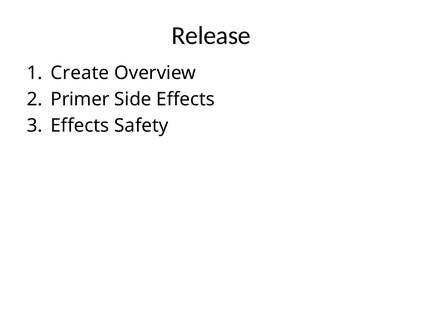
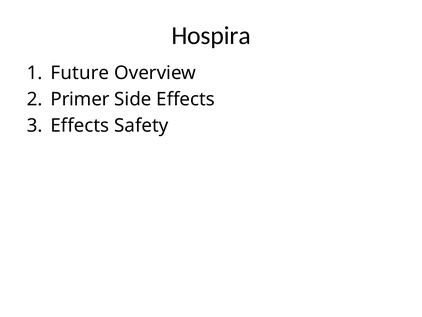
Release: Release -> Hospira (211, 35)
Create: Create -> Future (80, 73)
